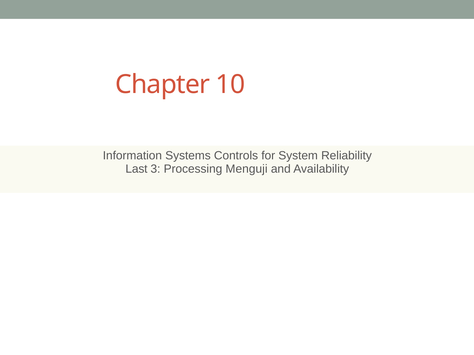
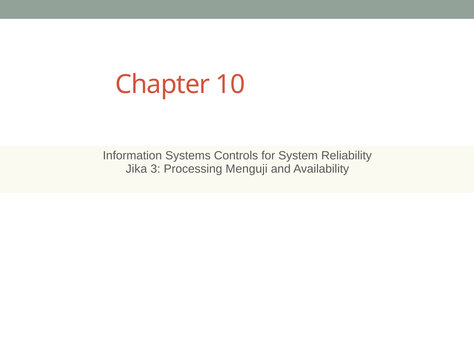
Last: Last -> Jika (136, 169)
